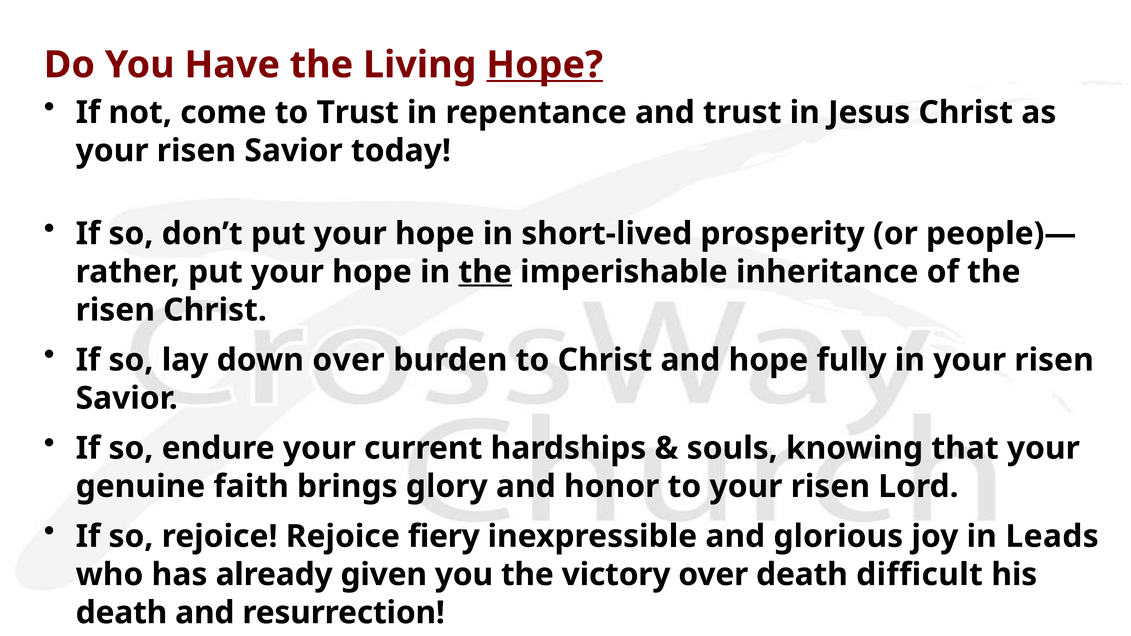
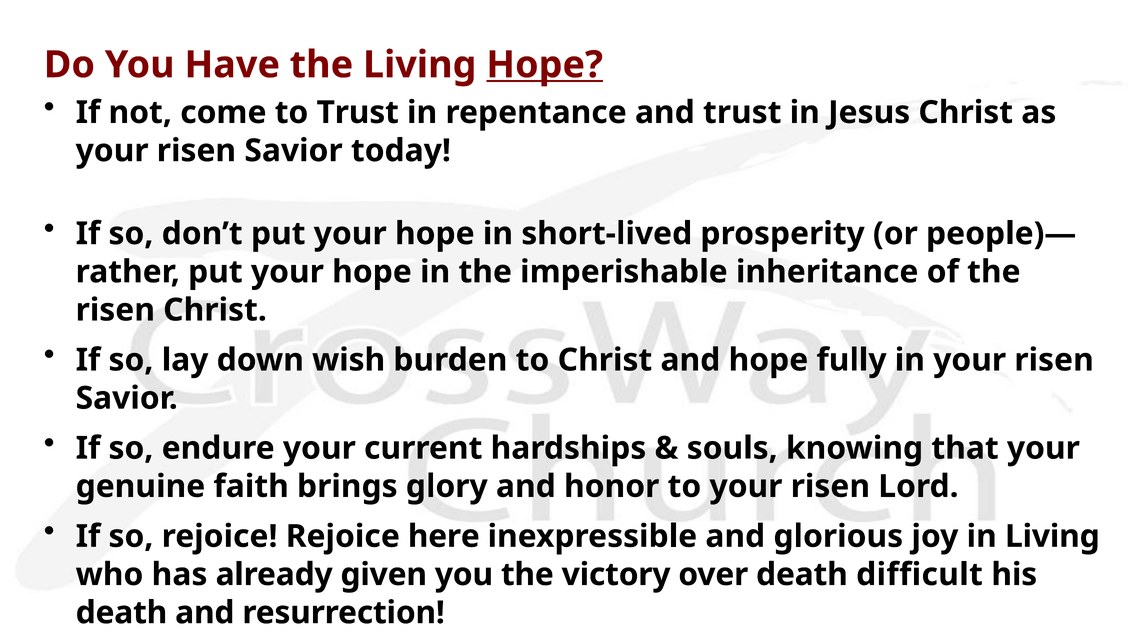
the underline: present -> none (485, 272)
down over: over -> wish (349, 360)
fiery: fiery -> here (444, 537)
in Leads: Leads -> Living (1052, 537)
